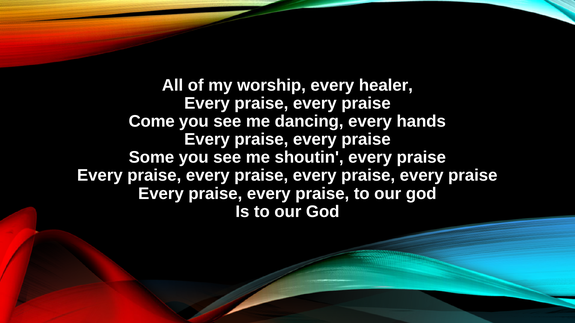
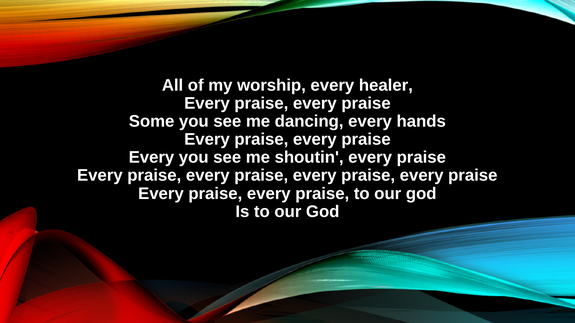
Come: Come -> Some (152, 121)
Some: Some -> Every (151, 158)
